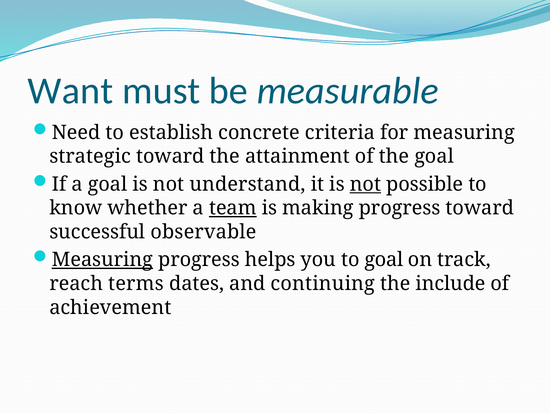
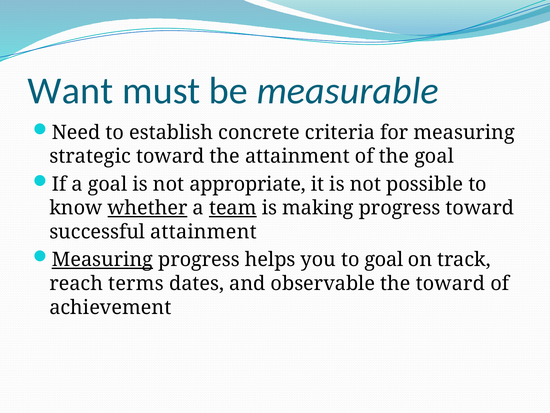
understand: understand -> appropriate (248, 184)
not underline: present -> none (365, 184)
whether underline: none -> present (148, 208)
successful observable: observable -> attainment (204, 232)
continuing: continuing -> observable (323, 283)
the include: include -> toward (450, 283)
